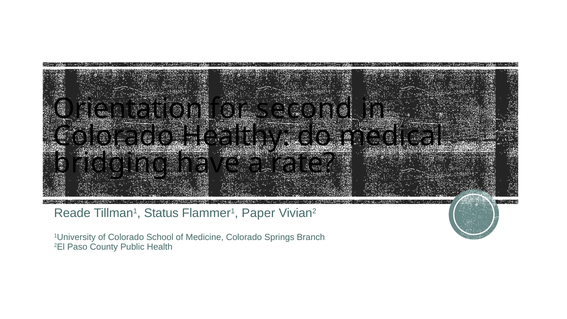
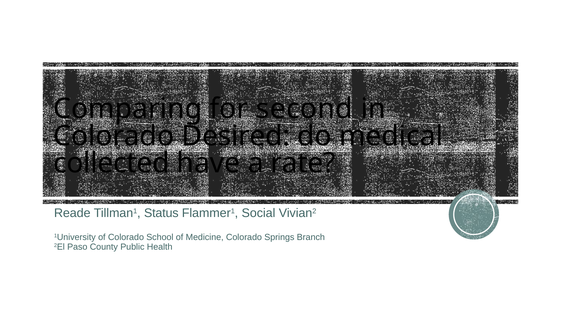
Orientation: Orientation -> Comparing (128, 109)
Healthy: Healthy -> Desired (236, 136)
bridging: bridging -> collected (111, 163)
Paper: Paper -> Social (258, 213)
